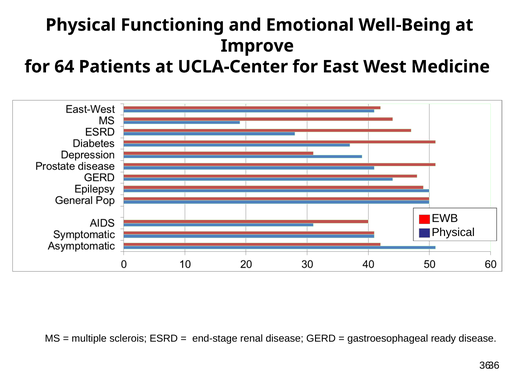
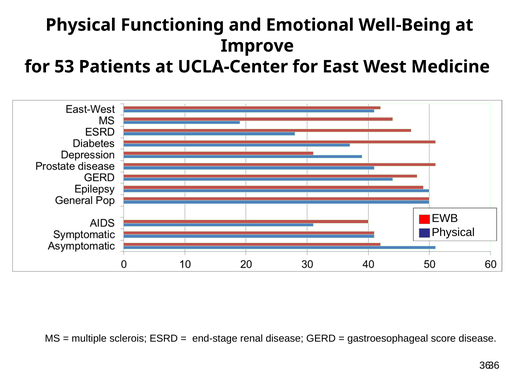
64: 64 -> 53 (64, 67)
ready: ready -> score (443, 339)
